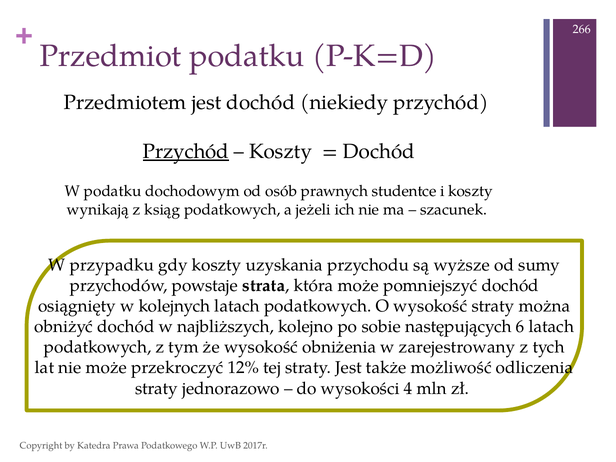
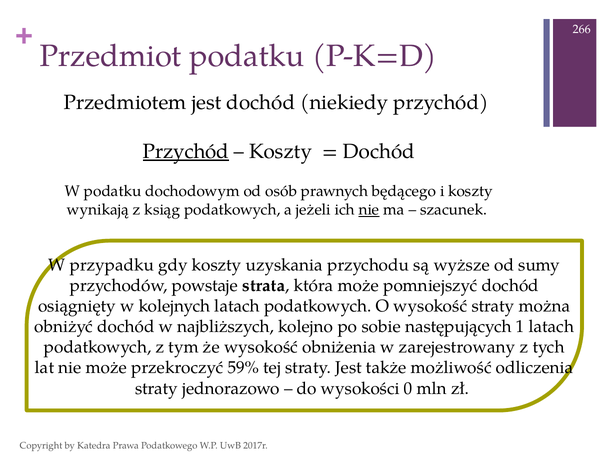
studentce: studentce -> będącego (404, 191)
nie underline: none -> present (369, 210)
6: 6 -> 1 (520, 327)
12%: 12% -> 59% (243, 368)
4: 4 -> 0 (408, 388)
